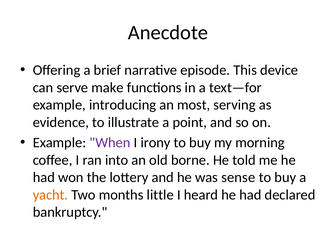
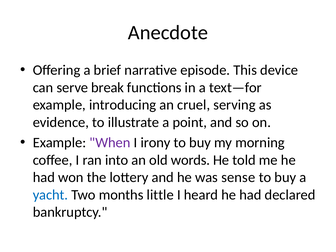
make: make -> break (108, 88)
most: most -> cruel (194, 105)
borne: borne -> words (190, 160)
yacht colour: orange -> blue (50, 195)
